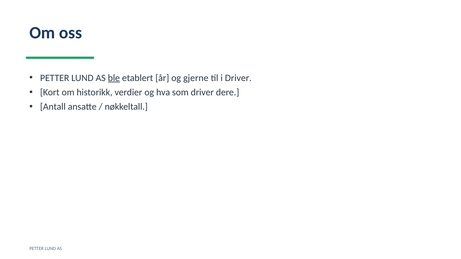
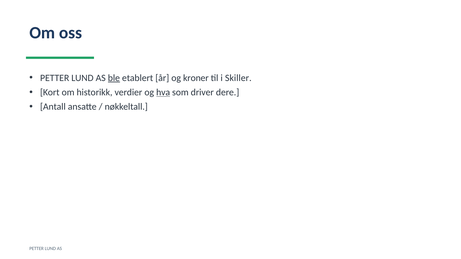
gjerne: gjerne -> kroner (196, 78)
i Driver: Driver -> Skiller (238, 78)
hva underline: none -> present (163, 92)
